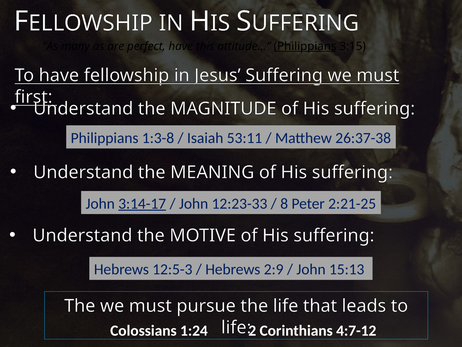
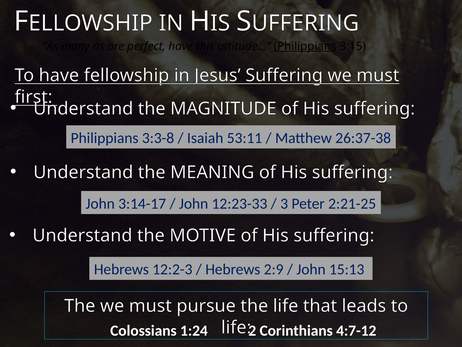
1:3-8: 1:3-8 -> 3:3-8 (158, 138)
3:14-17 underline: present -> none (142, 203)
8: 8 -> 3 (284, 203)
12:5-3: 12:5-3 -> 12:2-3 (172, 269)
